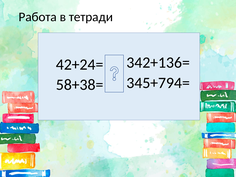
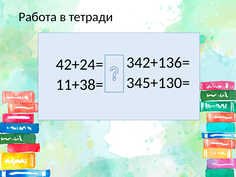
345+794=: 345+794= -> 345+130= (158, 83)
58+38=: 58+38= -> 11+38= (80, 85)
